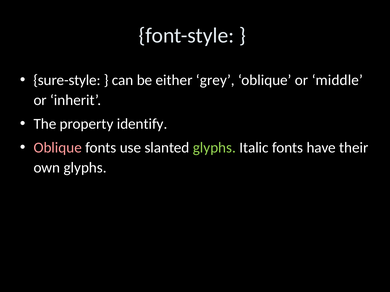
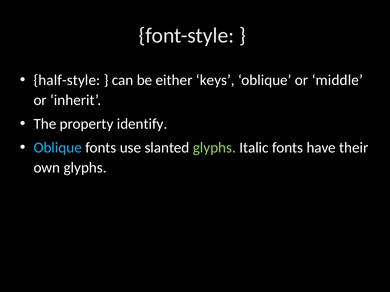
sure-style: sure-style -> half-style (67, 80)
grey: grey -> keys (215, 80)
Oblique colour: pink -> light blue (58, 148)
